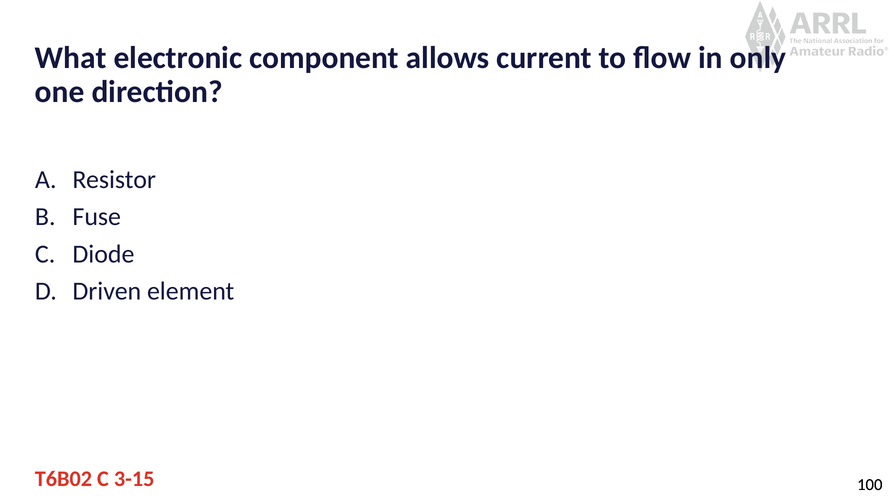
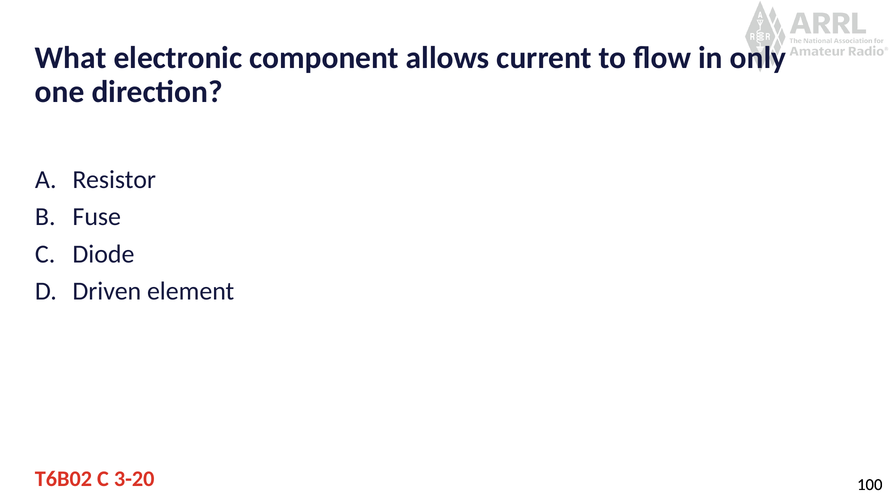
3-15: 3-15 -> 3-20 (134, 479)
